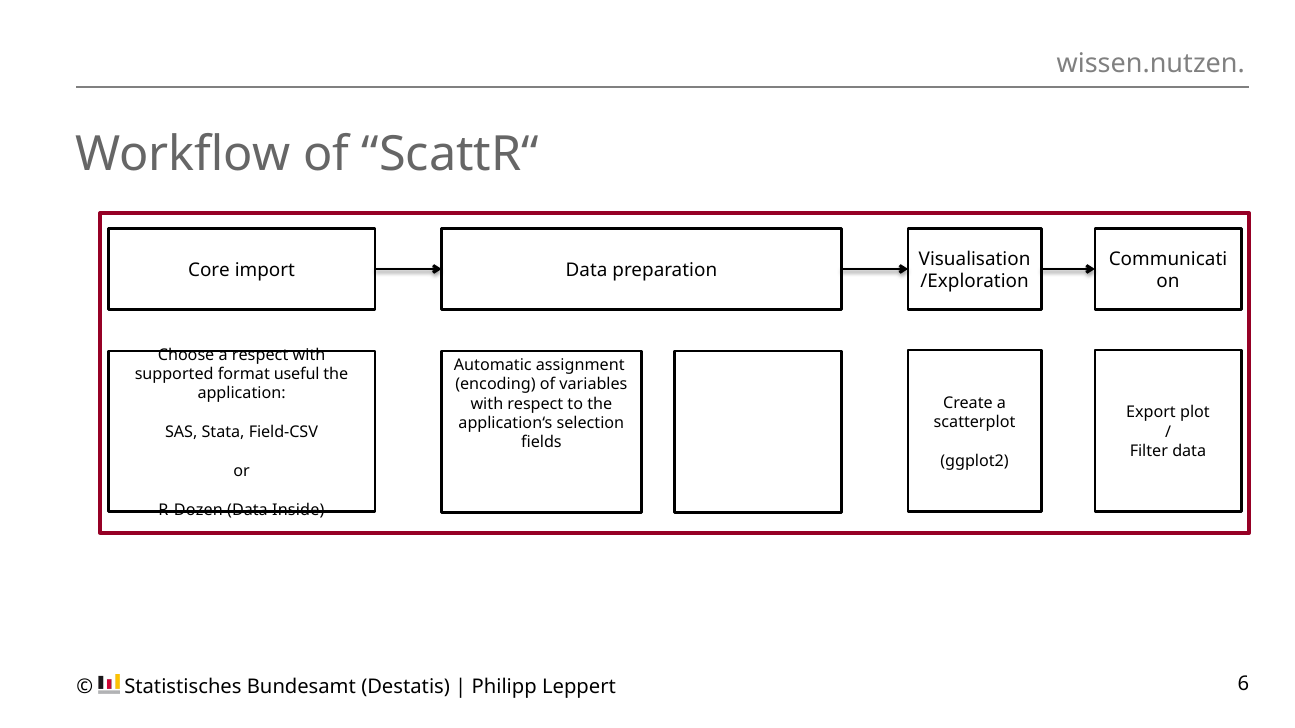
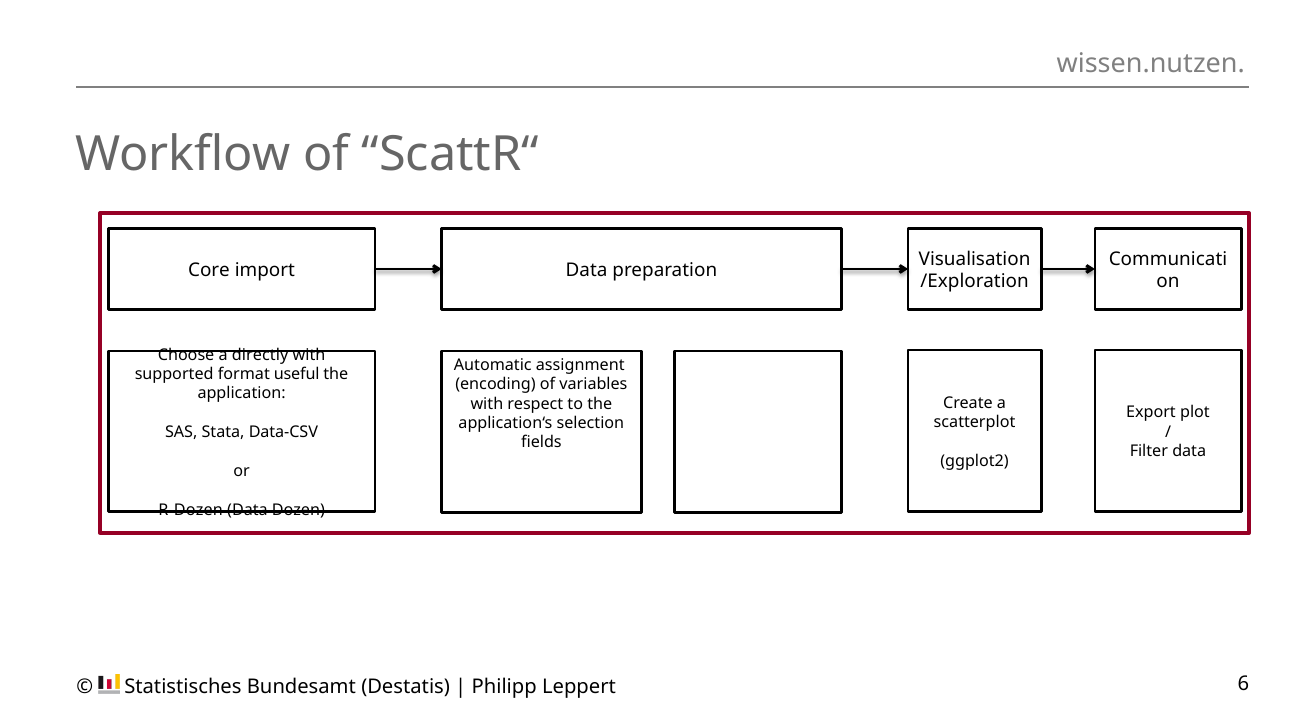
a respect: respect -> directly (260, 355)
Field-CSV: Field-CSV -> Data-CSV (283, 433)
Inside: Inside -> Dozen (298, 510)
